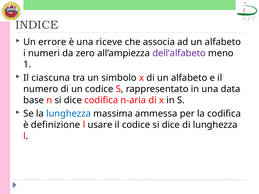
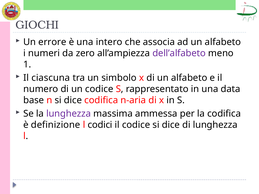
INDICE: INDICE -> GIOCHI (37, 25)
riceve: riceve -> intero (109, 42)
lunghezza colour: blue -> purple (69, 114)
usare: usare -> codici (100, 125)
